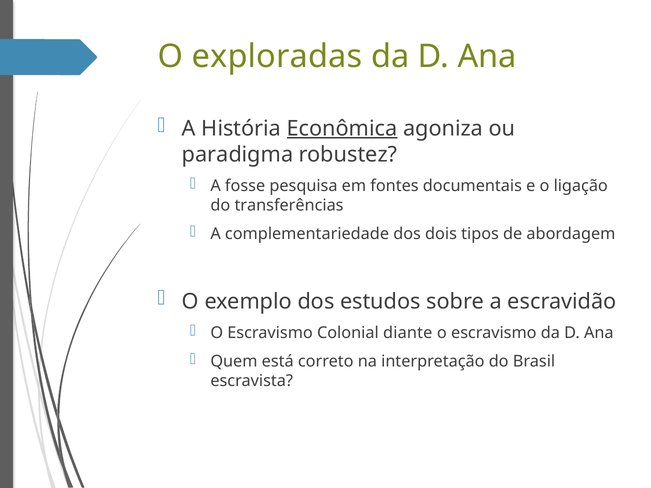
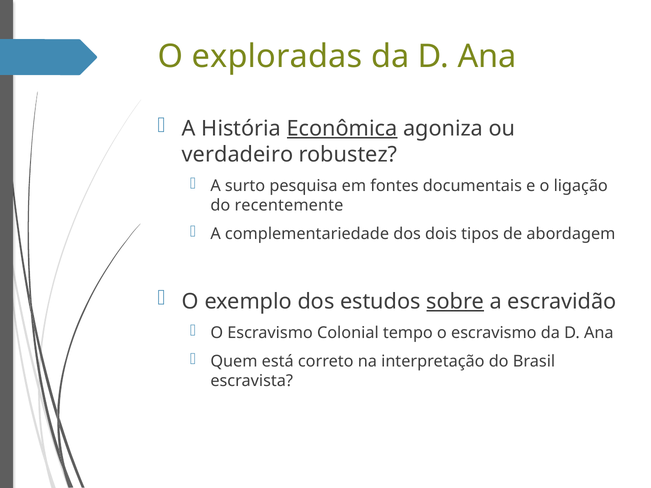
paradigma: paradigma -> verdadeiro (238, 155)
fosse: fosse -> surto (245, 186)
transferências: transferências -> recentemente (289, 206)
sobre underline: none -> present (455, 302)
diante: diante -> tempo (408, 333)
